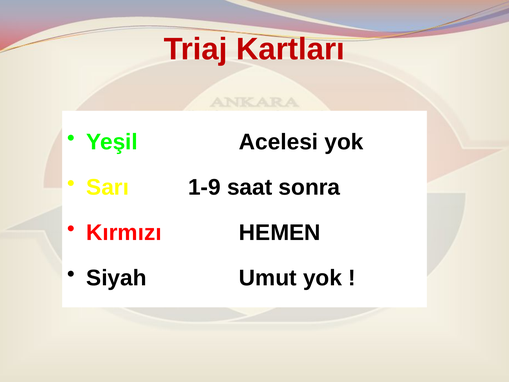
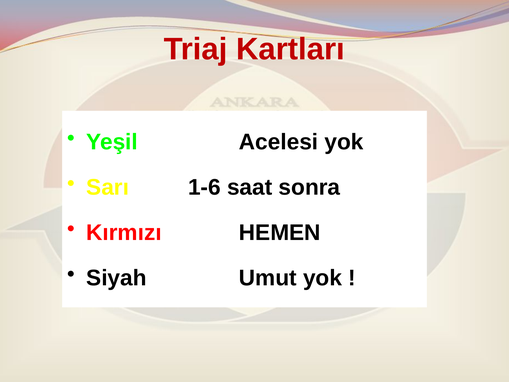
1-9: 1-9 -> 1-6 (204, 187)
